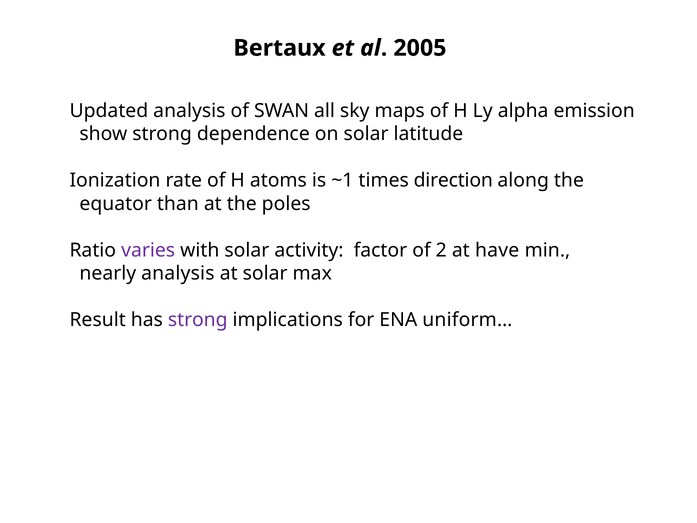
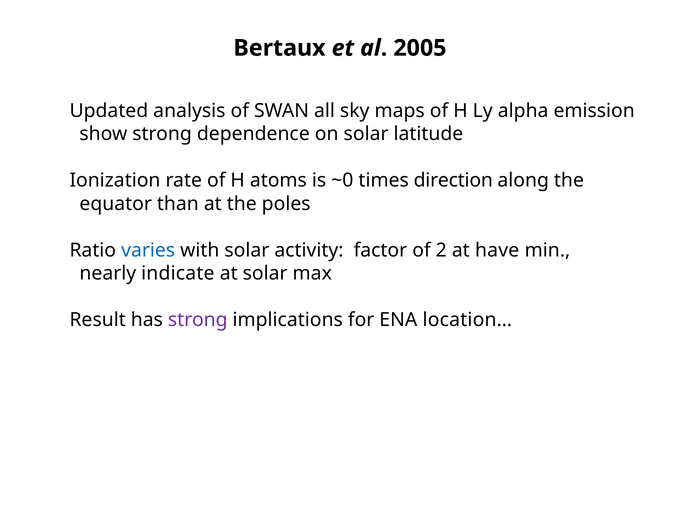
~1: ~1 -> ~0 (342, 180)
varies colour: purple -> blue (148, 250)
nearly analysis: analysis -> indicate (178, 273)
uniform…: uniform… -> location… (467, 320)
